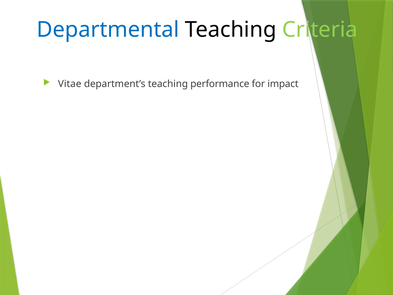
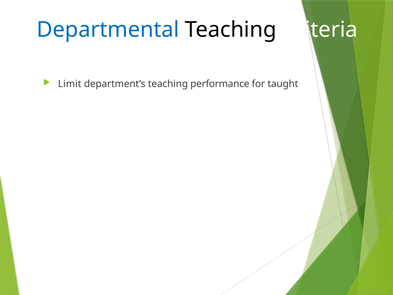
Criteria colour: light green -> white (320, 30)
Vitae: Vitae -> Limit (70, 84)
impact: impact -> taught (283, 84)
